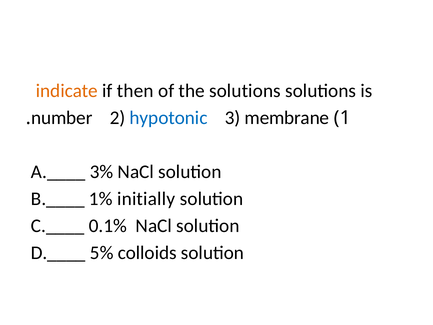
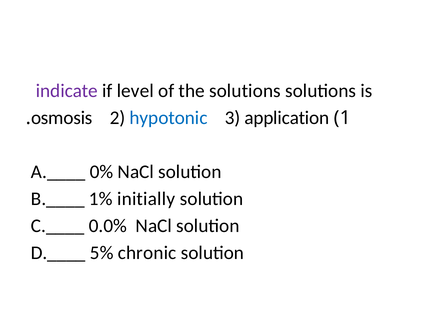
indicate colour: orange -> purple (67, 91)
then: then -> level (135, 91)
number: number -> osmosis (62, 118)
membrane: membrane -> application (287, 118)
3%: 3% -> 0% (101, 172)
0.1%: 0.1% -> 0.0% (108, 226)
colloids: colloids -> chronic (147, 253)
